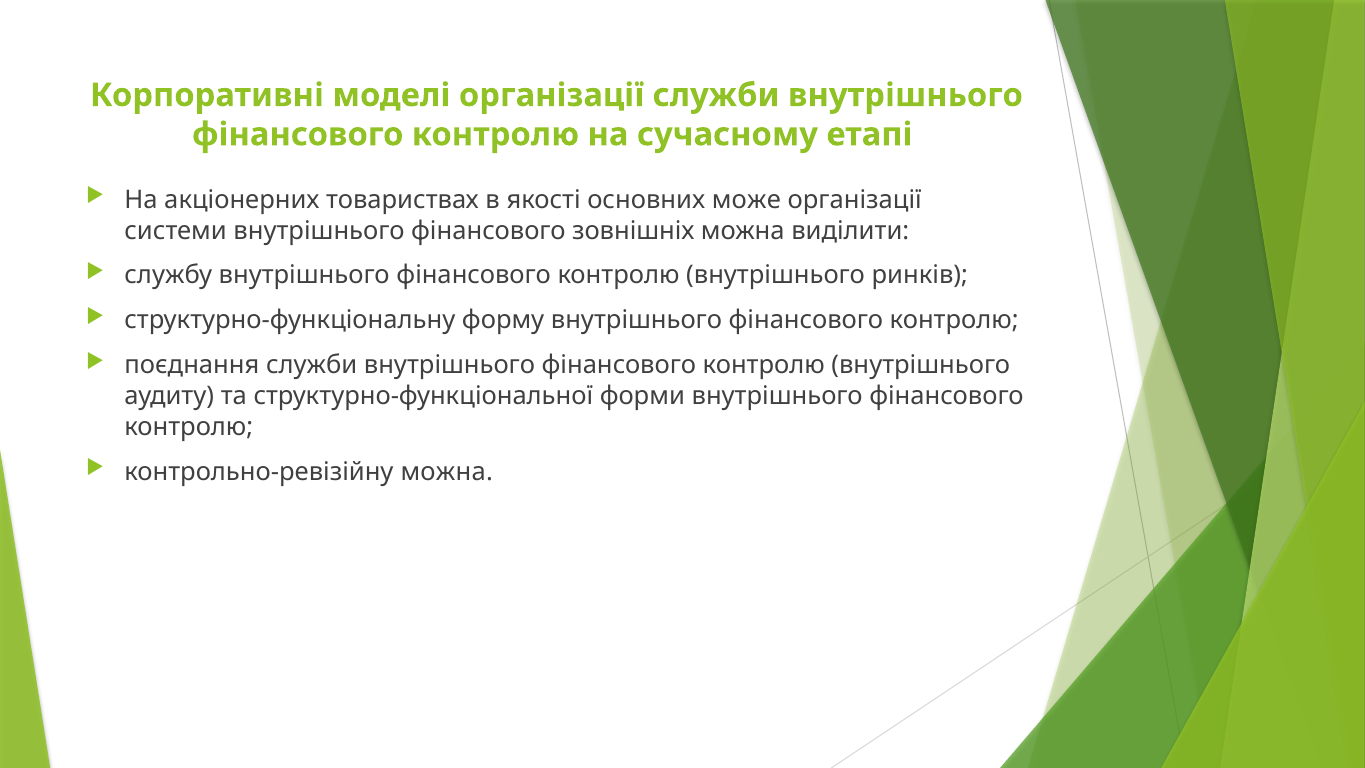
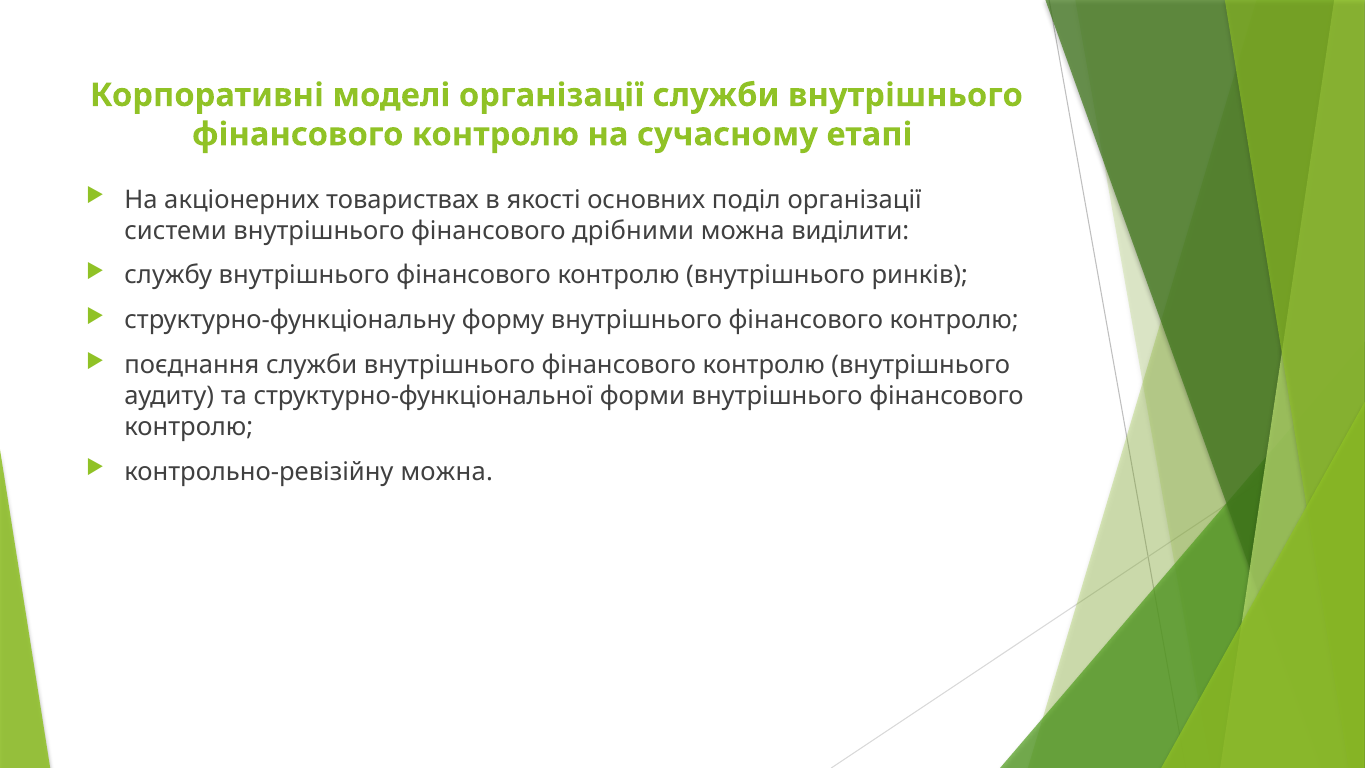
може: може -> поділ (746, 200)
зовнішніх: зовнішніх -> дрібними (633, 231)
